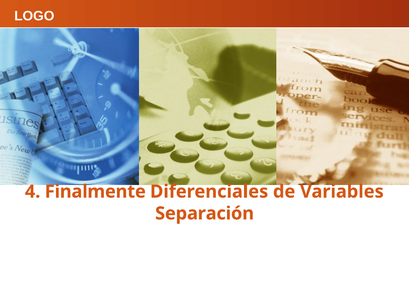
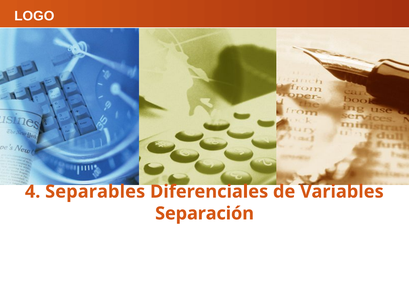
Finalmente: Finalmente -> Separables (95, 191)
